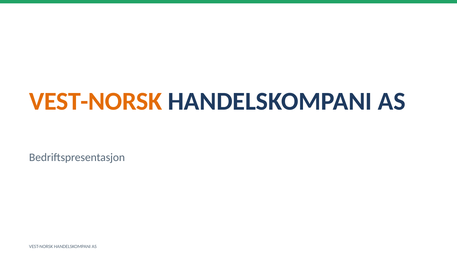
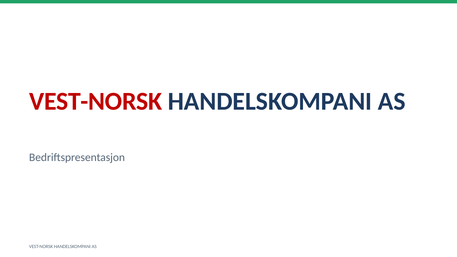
VEST-NORSK colour: orange -> red (96, 101)
